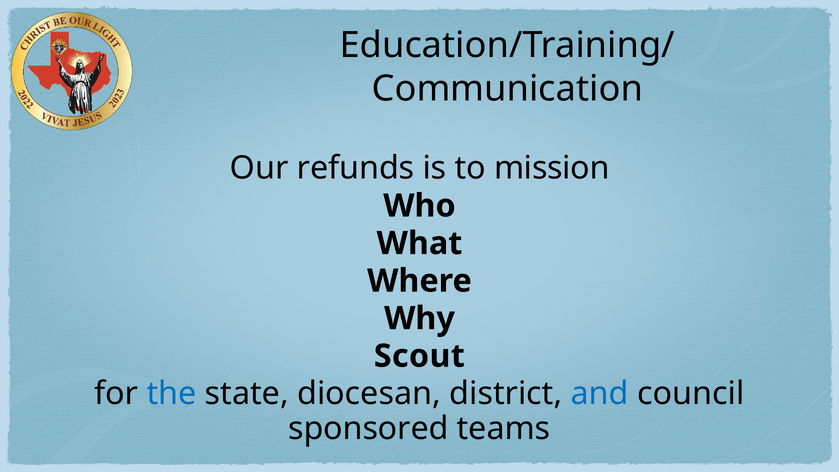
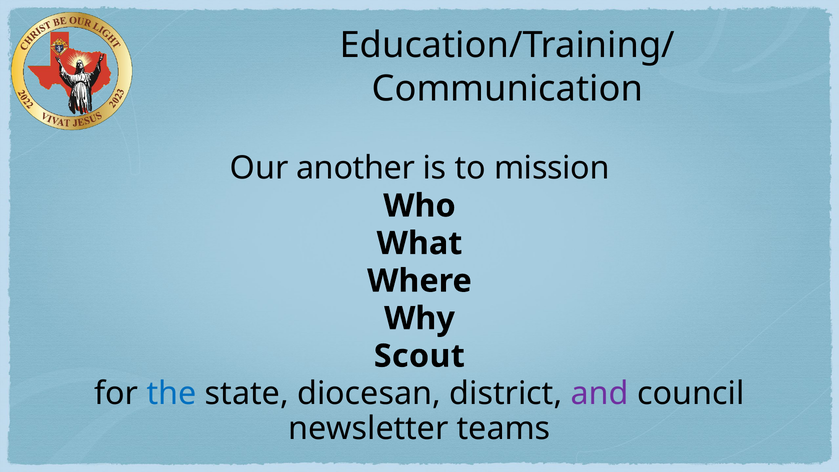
refunds: refunds -> another (356, 168)
and colour: blue -> purple (600, 394)
sponsored: sponsored -> newsletter (368, 429)
